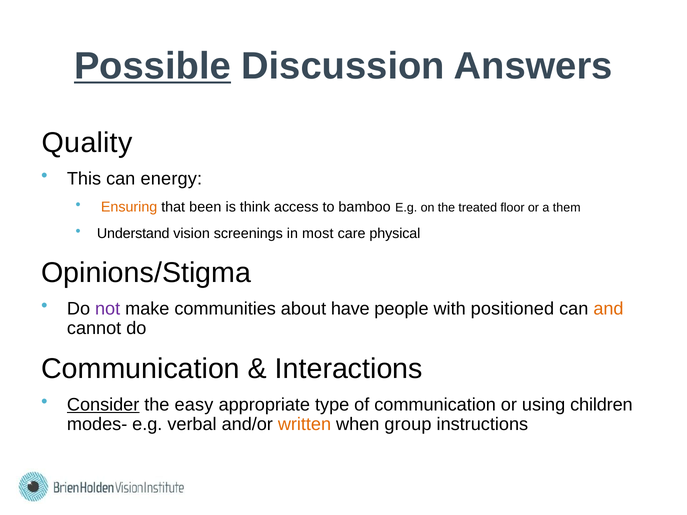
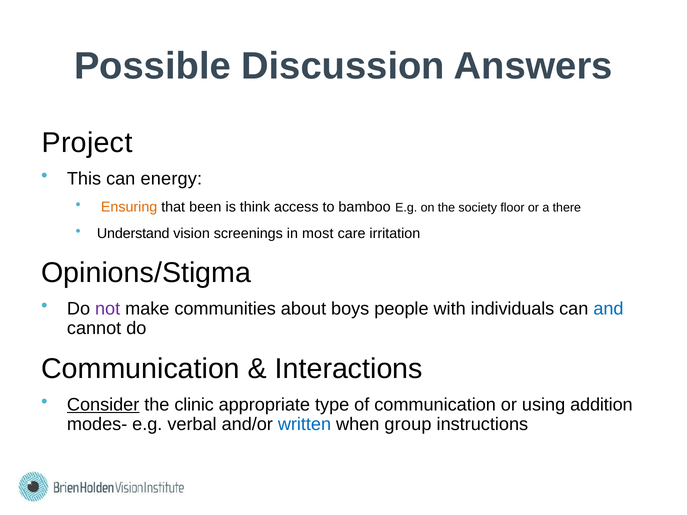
Possible underline: present -> none (152, 66)
Quality: Quality -> Project (87, 143)
treated: treated -> society (478, 208)
them: them -> there (567, 208)
physical: physical -> irritation (395, 234)
have: have -> boys (350, 309)
positioned: positioned -> individuals (513, 309)
and colour: orange -> blue (608, 309)
easy: easy -> clinic (194, 405)
children: children -> addition (601, 405)
written colour: orange -> blue (305, 425)
